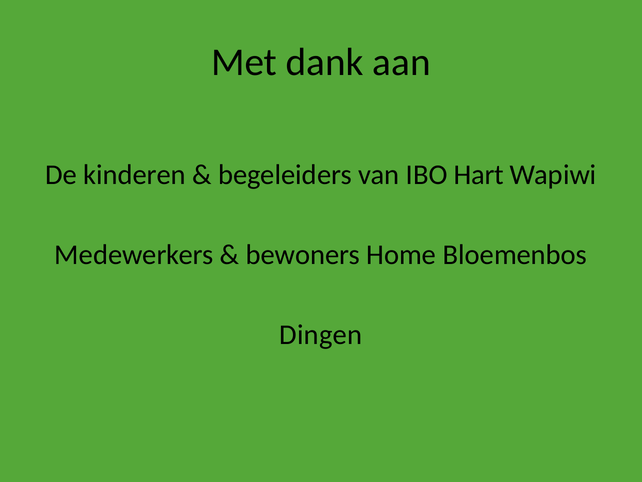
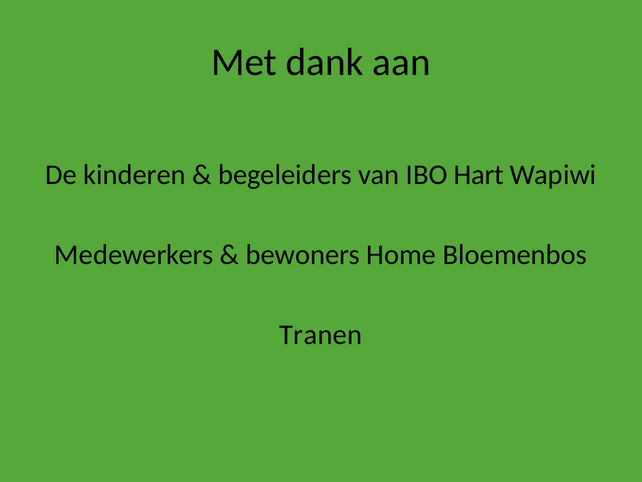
Dingen: Dingen -> Tranen (321, 335)
